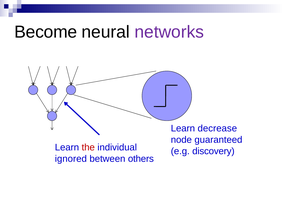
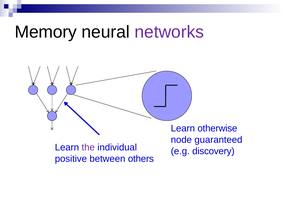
Become: Become -> Memory (46, 32)
decrease: decrease -> otherwise (217, 128)
the colour: red -> purple (88, 147)
ignored: ignored -> positive (71, 159)
